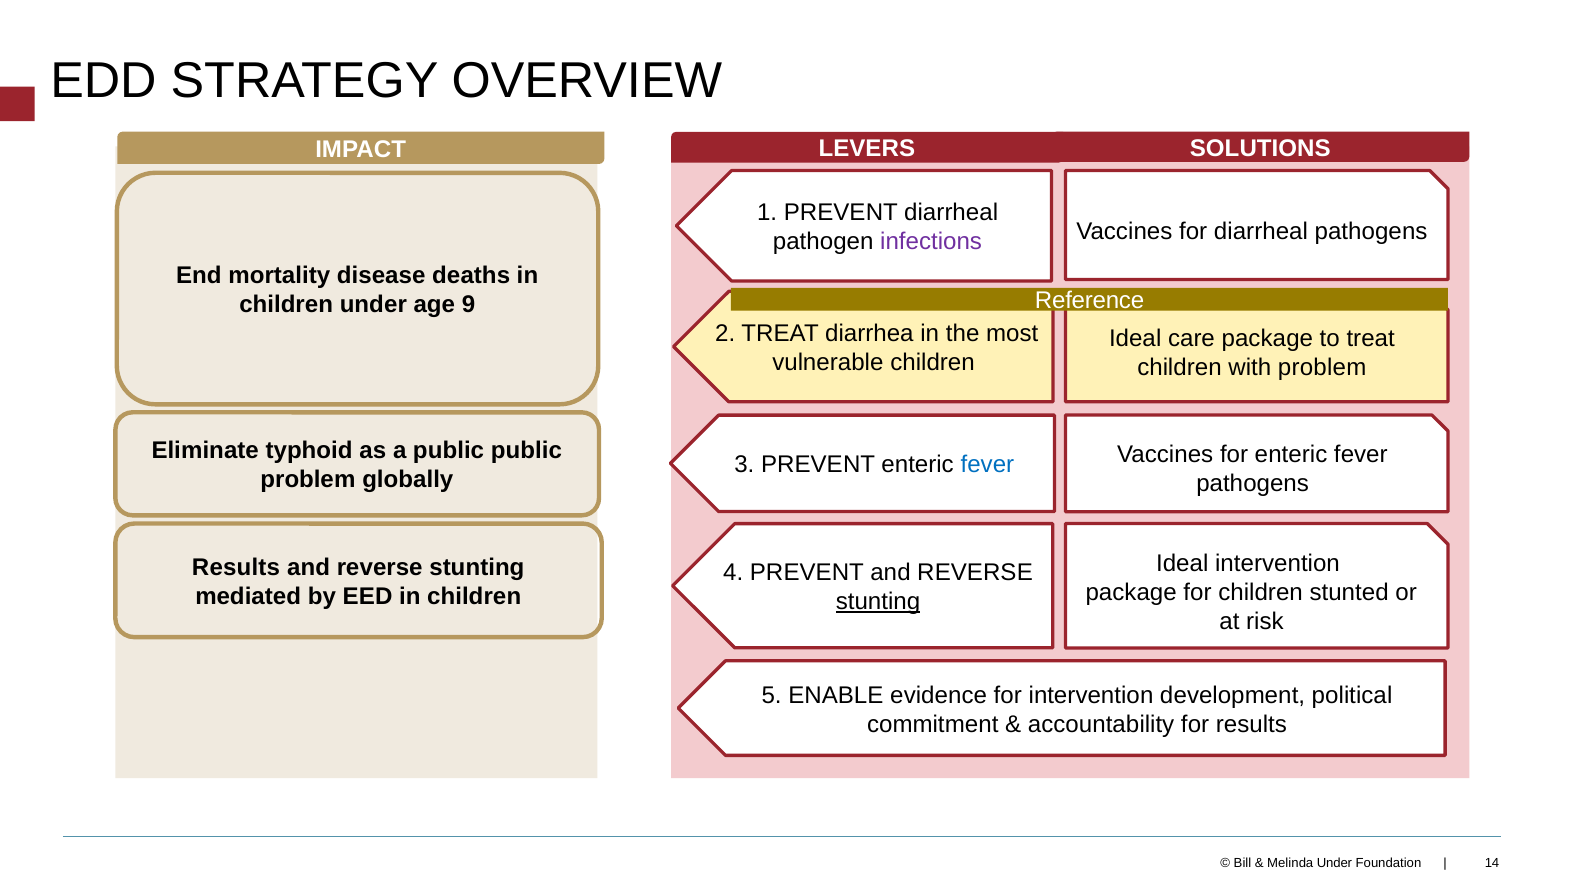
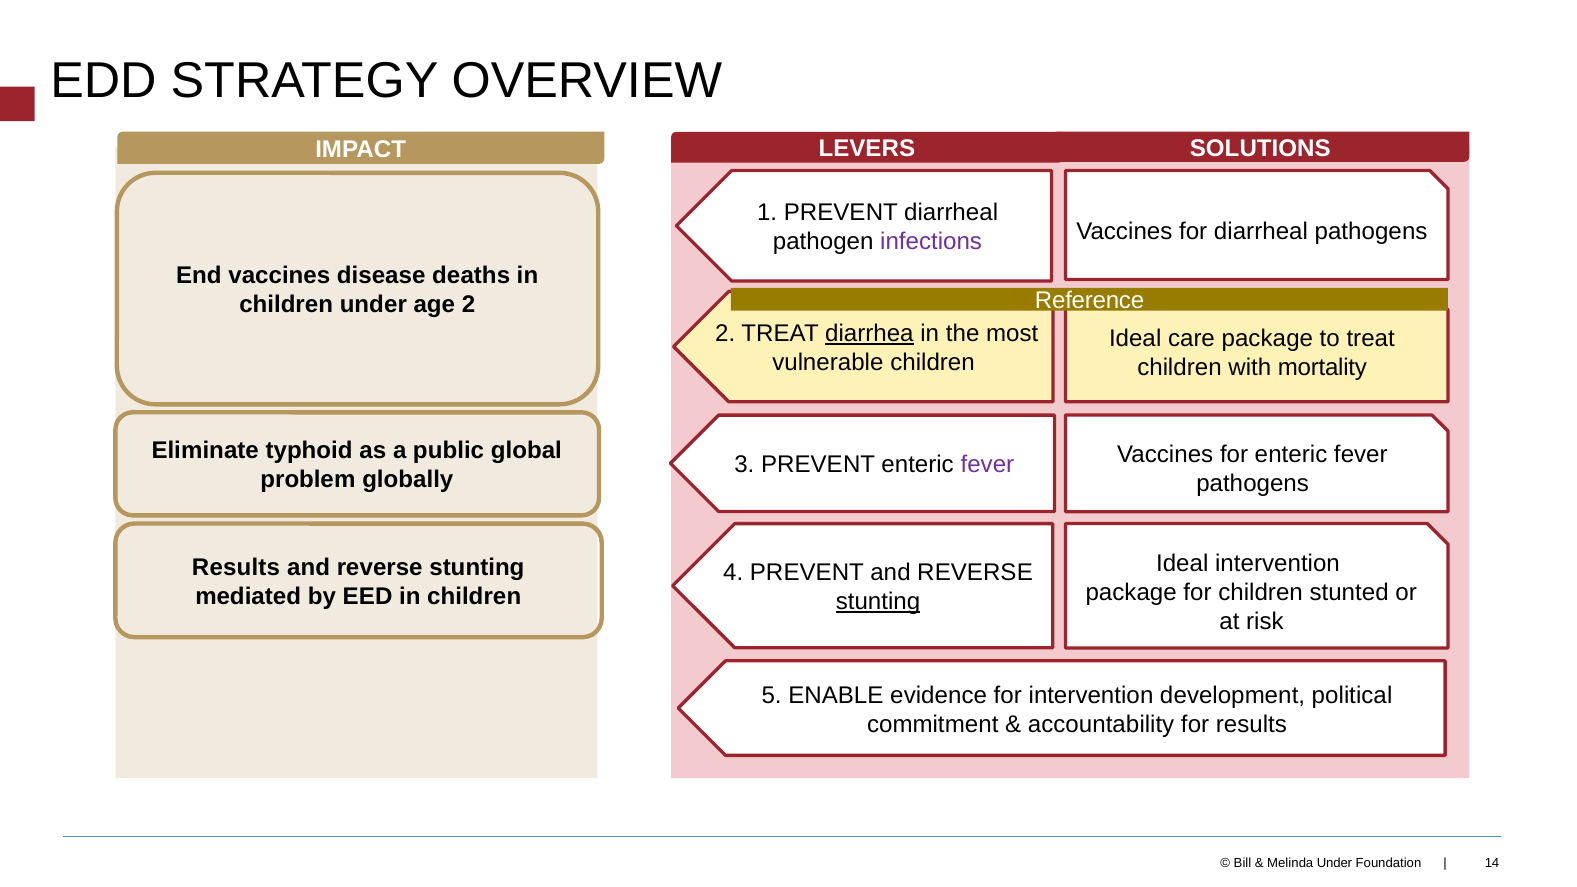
End mortality: mortality -> vaccines (279, 276)
age 9: 9 -> 2 (469, 305)
diarrhea underline: none -> present (869, 334)
with problem: problem -> mortality (1322, 367)
public public: public -> global (526, 451)
fever colour: blue -> purple (987, 465)
